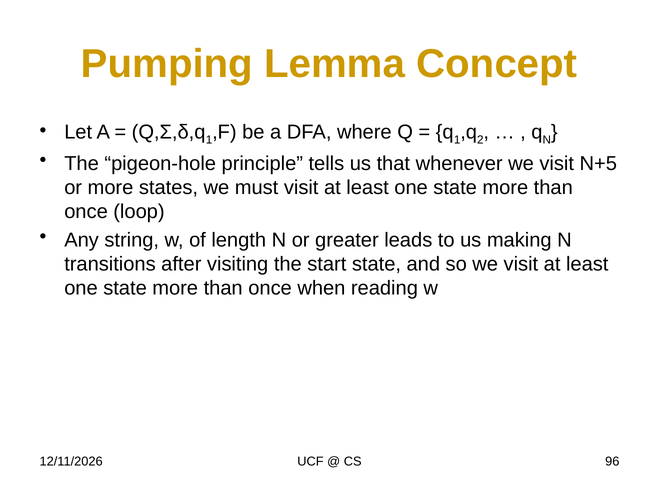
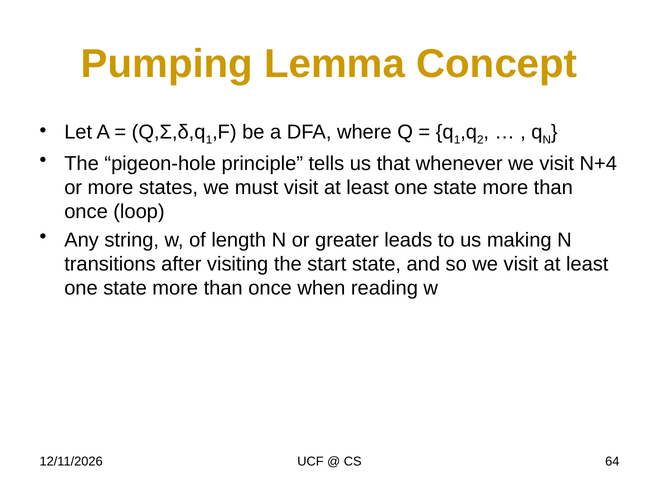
N+5: N+5 -> N+4 (598, 164)
96: 96 -> 64 (612, 462)
